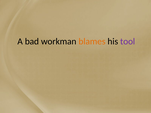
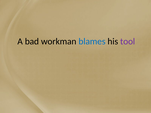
blames colour: orange -> blue (92, 41)
